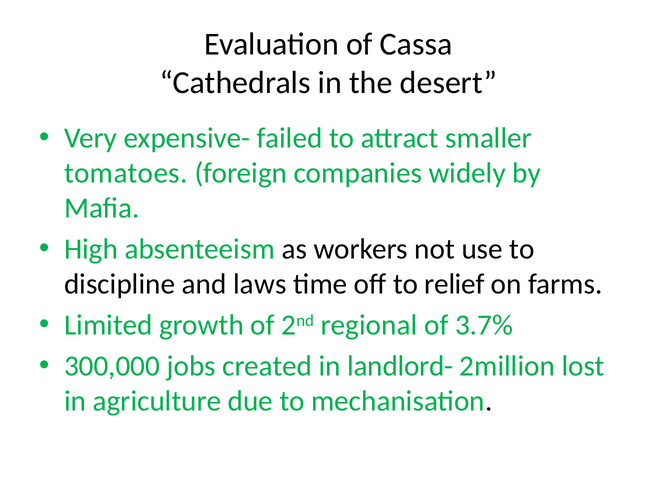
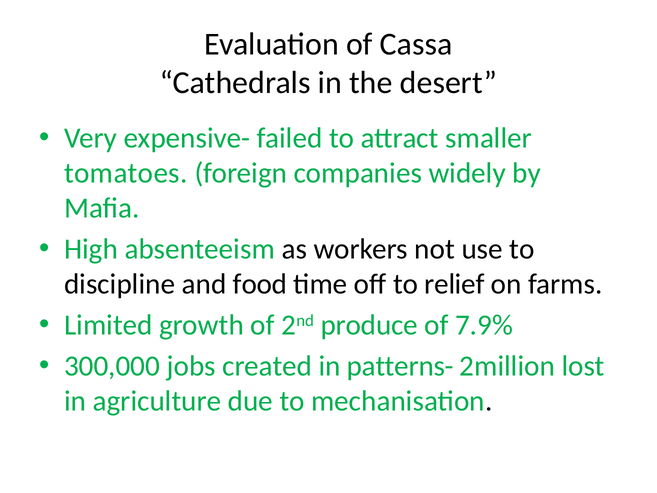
laws: laws -> food (260, 284)
regional: regional -> produce (369, 325)
3.7%: 3.7% -> 7.9% (484, 325)
landlord-: landlord- -> patterns- (400, 366)
